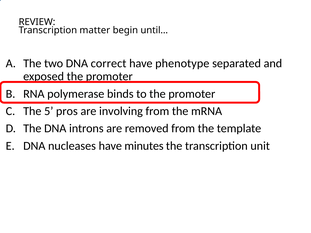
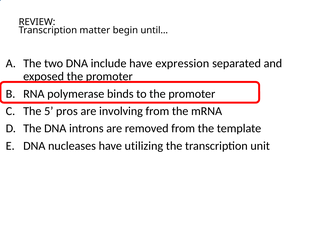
correct: correct -> include (109, 64)
phenotype: phenotype -> expression (182, 64)
minutes: minutes -> utilizing (144, 146)
